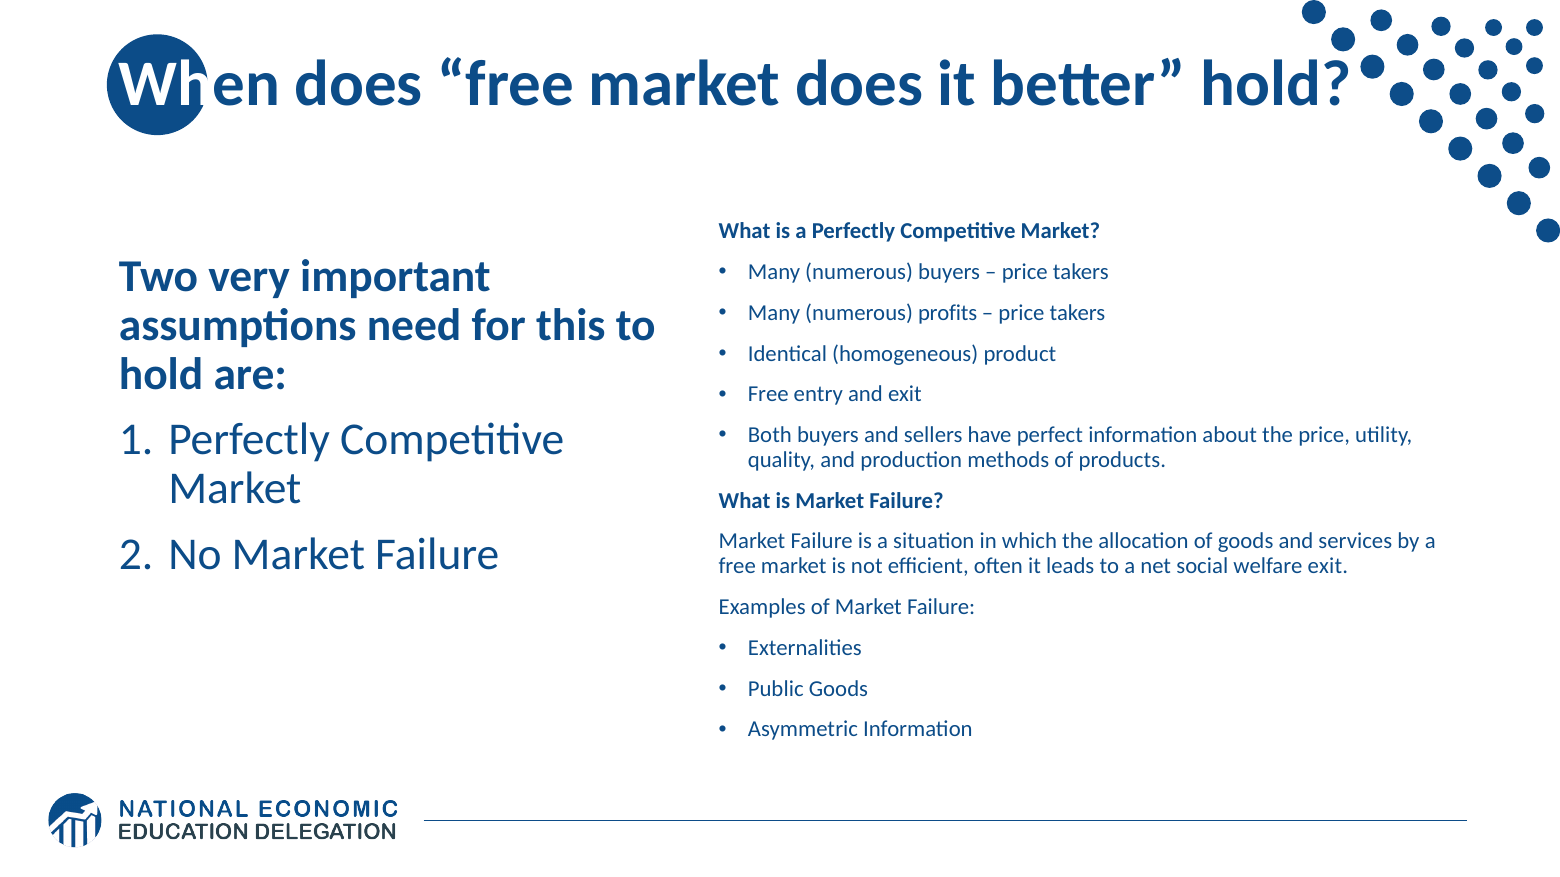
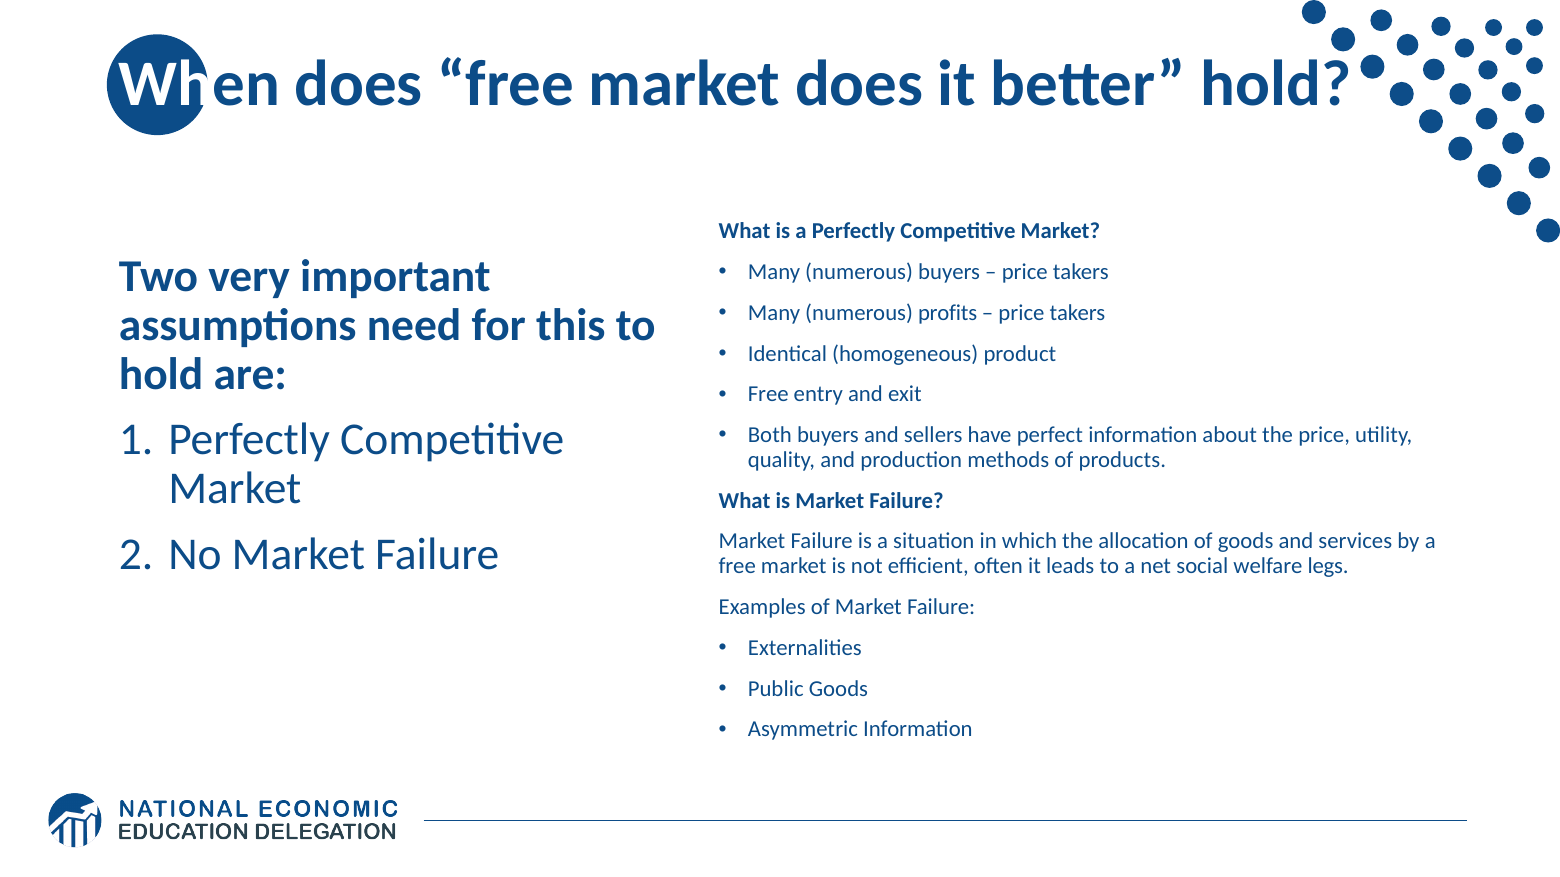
welfare exit: exit -> legs (1328, 566)
